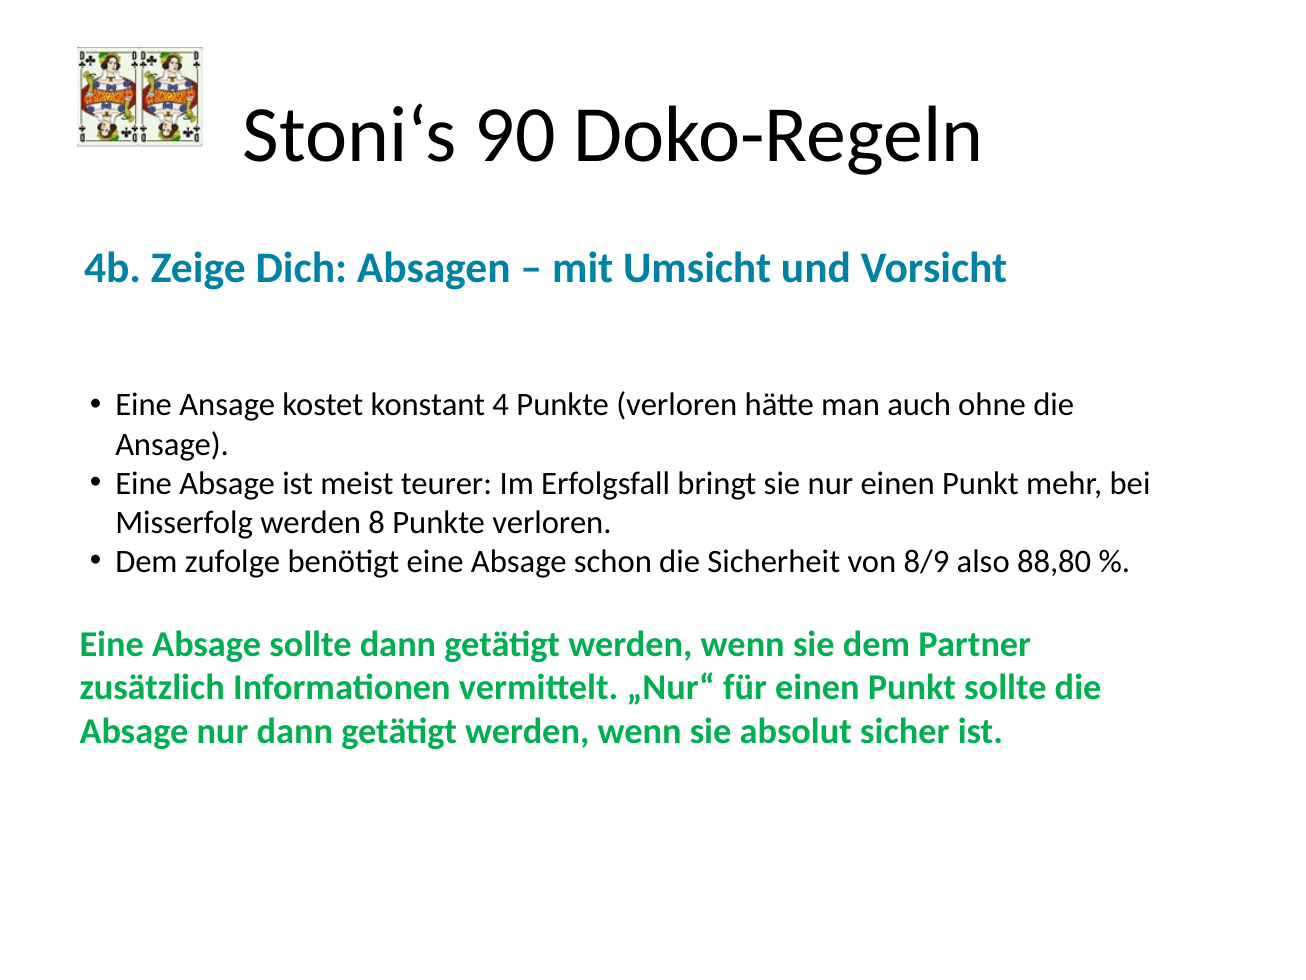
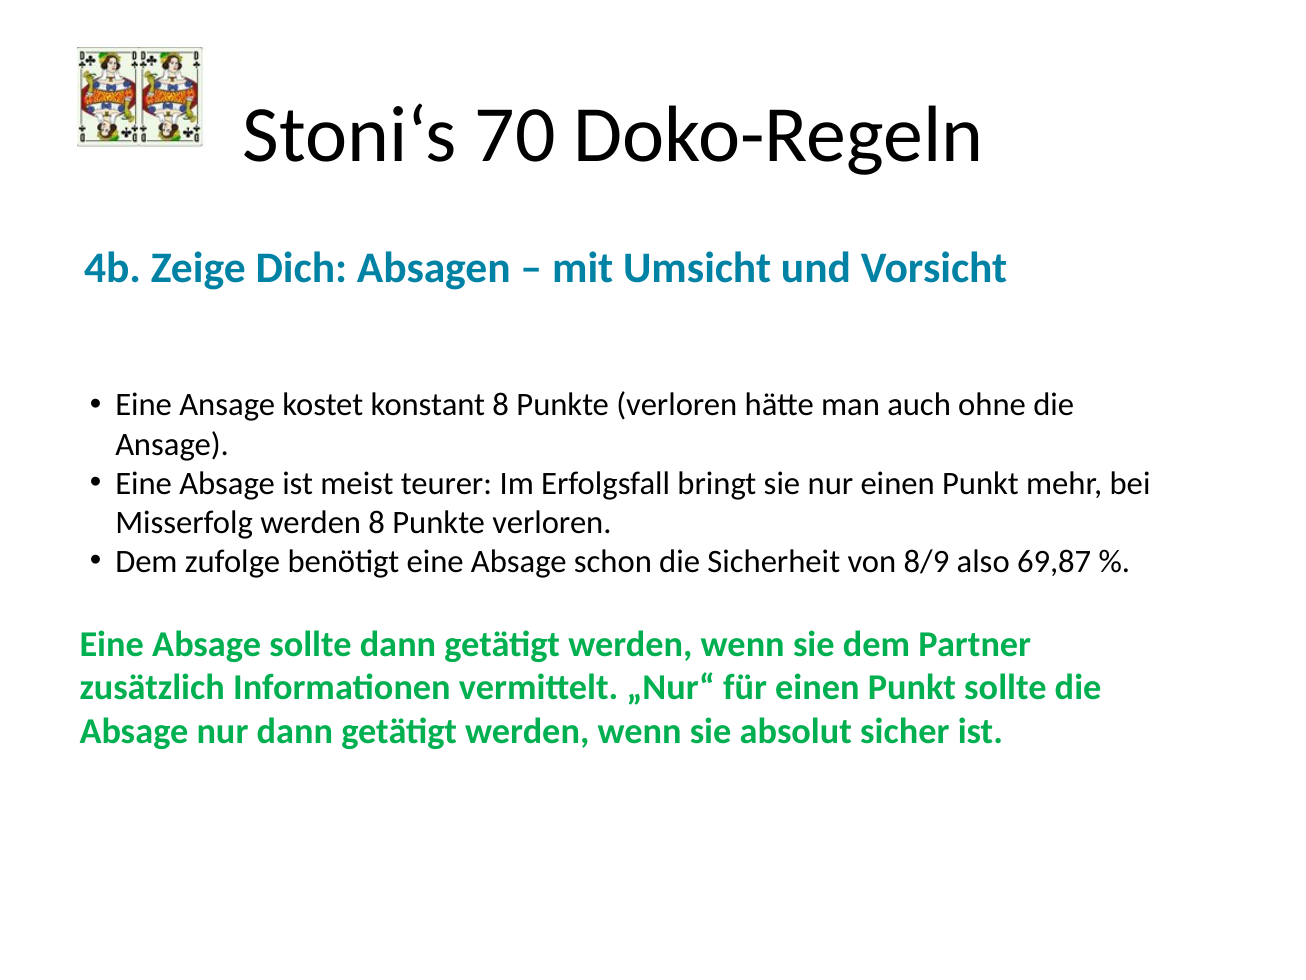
90: 90 -> 70 (515, 135)
konstant 4: 4 -> 8 (501, 405)
88,80: 88,80 -> 69,87 (1054, 562)
